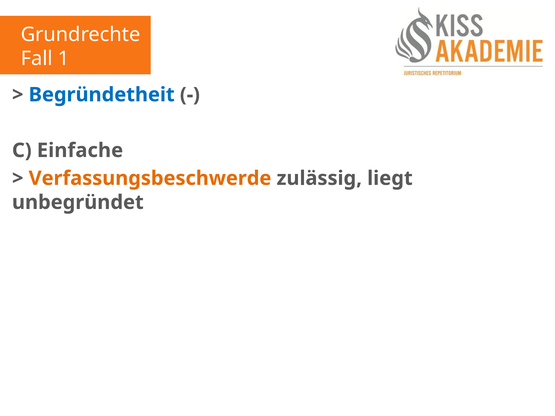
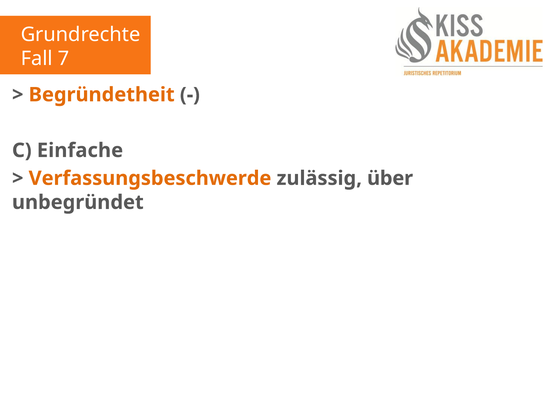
1: 1 -> 7 (64, 59)
Begründetheit colour: blue -> orange (102, 95)
liegt: liegt -> über (390, 178)
